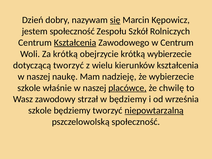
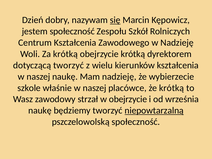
Kształcenia underline: present -> none (75, 43)
w Centrum: Centrum -> Nadzieję (177, 43)
krótką wybierzecie: wybierzecie -> dyrektorem (169, 54)
placówce underline: present -> none (127, 88)
że chwilę: chwilę -> krótką (172, 88)
w będziemy: będziemy -> obejrzycie (128, 99)
szkole: szkole -> naukę (40, 111)
